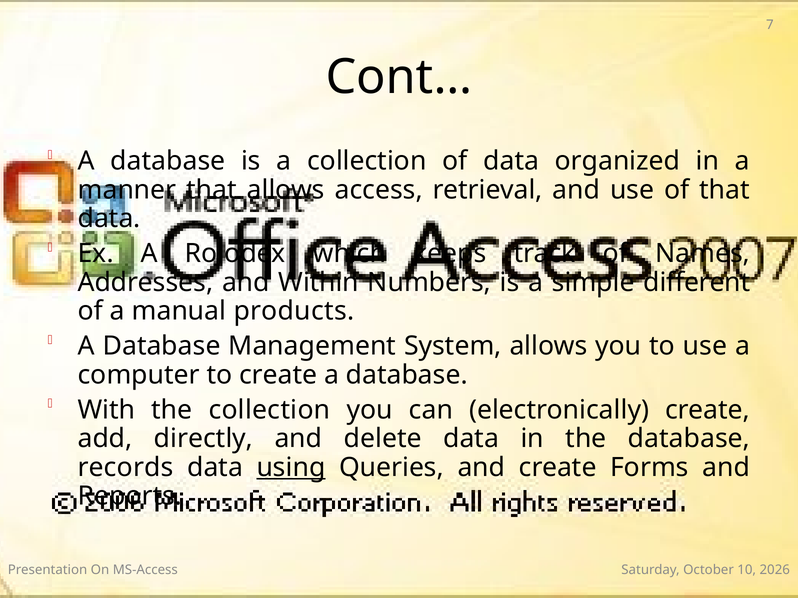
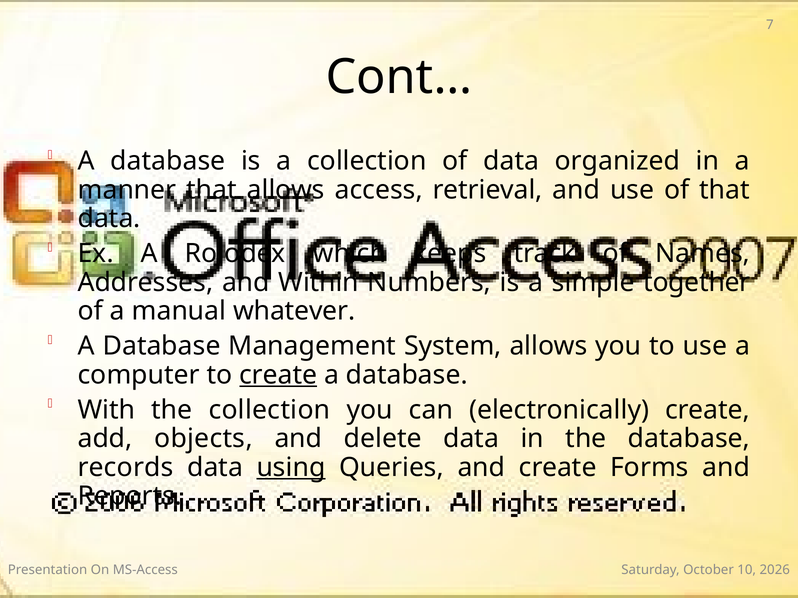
different: different -> together (697, 283)
products: products -> whatever (294, 311)
create underline: none -> present (278, 375)
directly: directly -> objects (203, 439)
